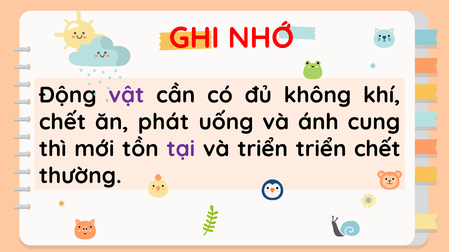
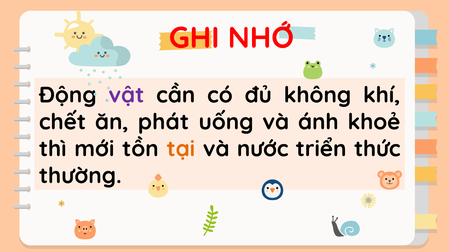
cung: cung -> khoẻ (374, 122)
tại colour: purple -> orange (181, 149)
và triển: triển -> nước (263, 149)
triển chết: chết -> thức (377, 149)
